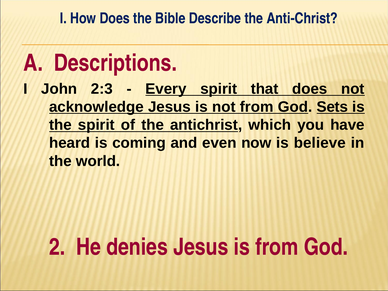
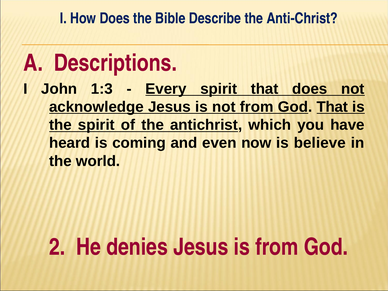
2:3: 2:3 -> 1:3 (102, 89)
God Sets: Sets -> That (332, 107)
